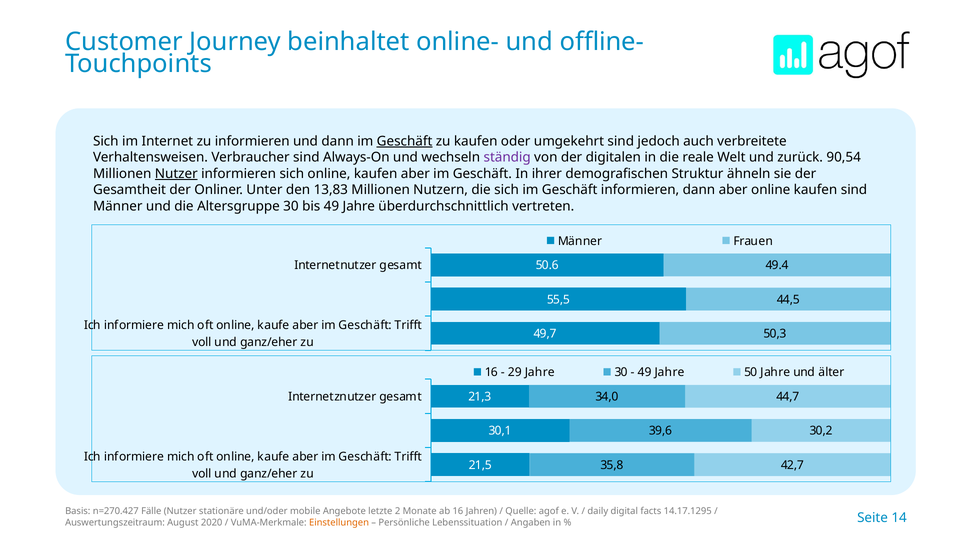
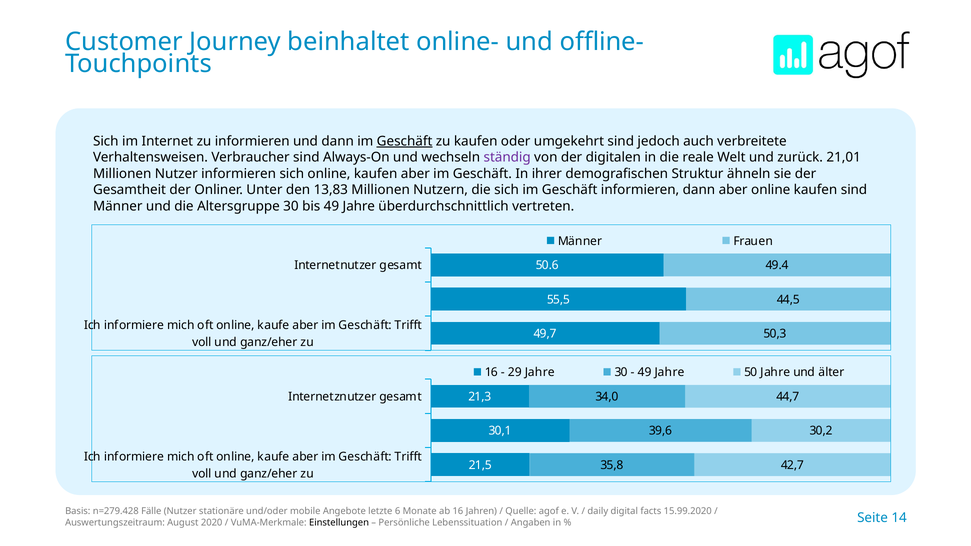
90,54: 90,54 -> 21,01 (844, 158)
Nutzer underline: present -> none (176, 174)
n=270.427: n=270.427 -> n=279.428 (116, 512)
2: 2 -> 6 (398, 512)
14.17.1295: 14.17.1295 -> 15.99.2020 (688, 512)
Einstellungen colour: orange -> black (339, 523)
